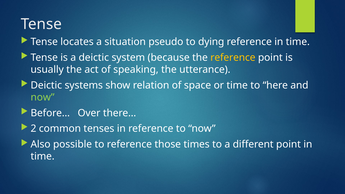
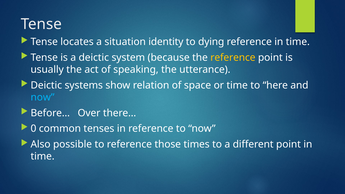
pseudo: pseudo -> identity (166, 42)
now colour: light green -> light blue (43, 97)
2: 2 -> 0 (33, 129)
